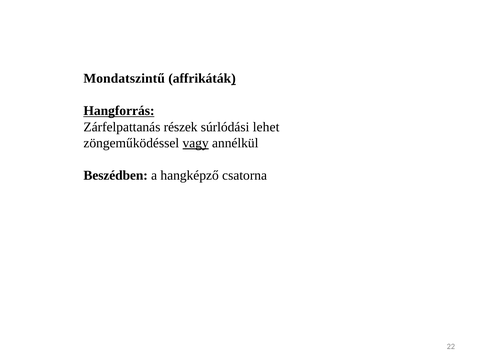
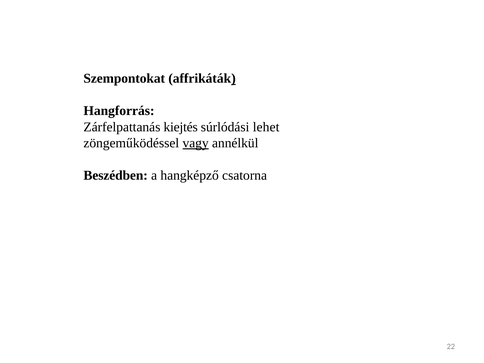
Mondatszintű: Mondatszintű -> Szempontokat (124, 79)
Hangforrás underline: present -> none (119, 111)
részek: részek -> kiejtés (181, 127)
